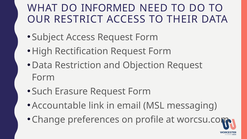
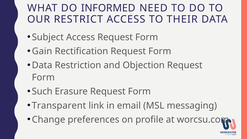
High: High -> Gain (42, 51)
Accountable: Accountable -> Transparent (59, 106)
